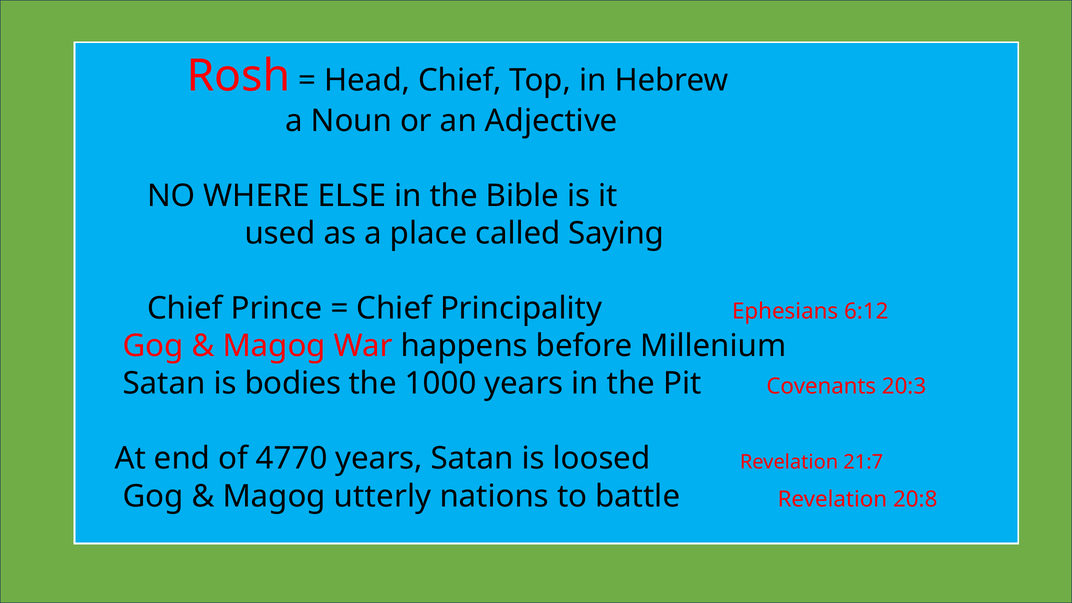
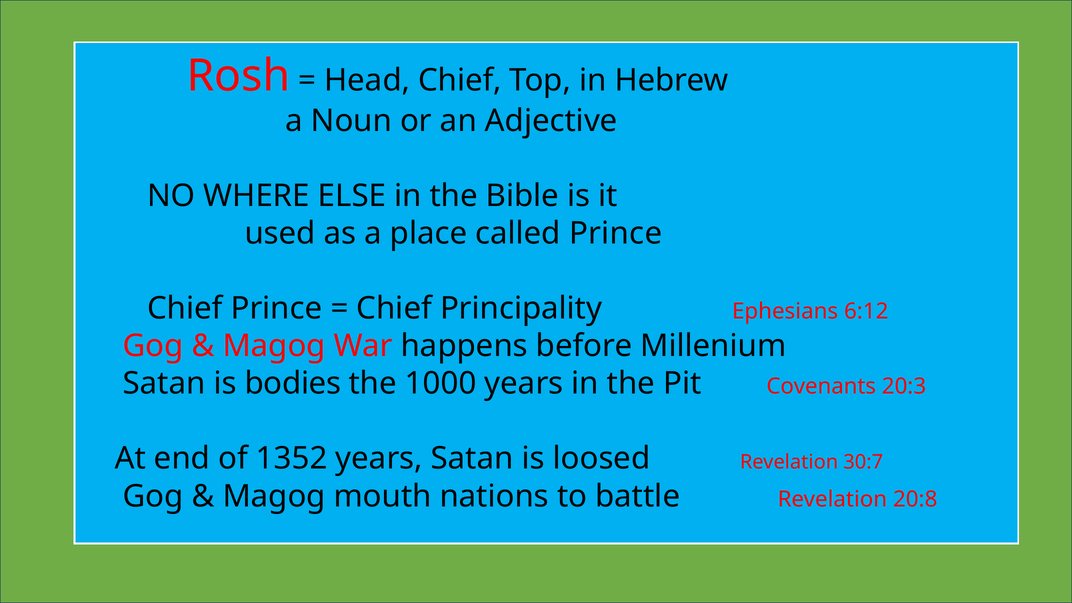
called Saying: Saying -> Prince (616, 233)
4770: 4770 -> 1352 (292, 459)
21:7: 21:7 -> 30:7 (863, 462)
utterly: utterly -> mouth (383, 496)
